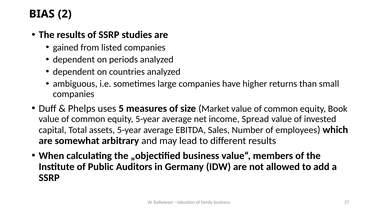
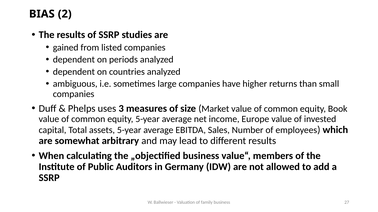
5: 5 -> 3 (121, 109)
Spread: Spread -> Europe (255, 119)
